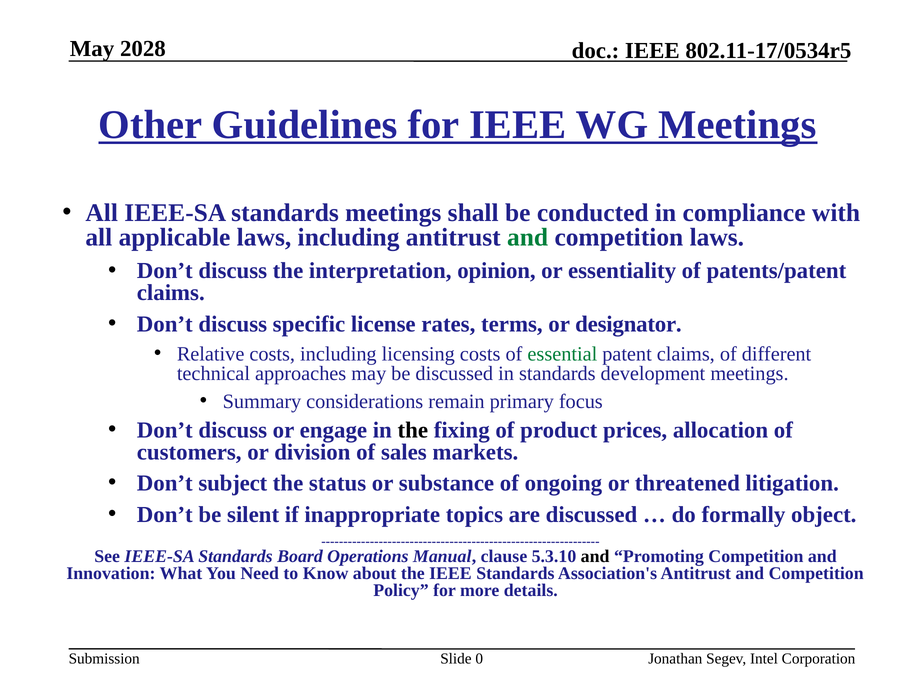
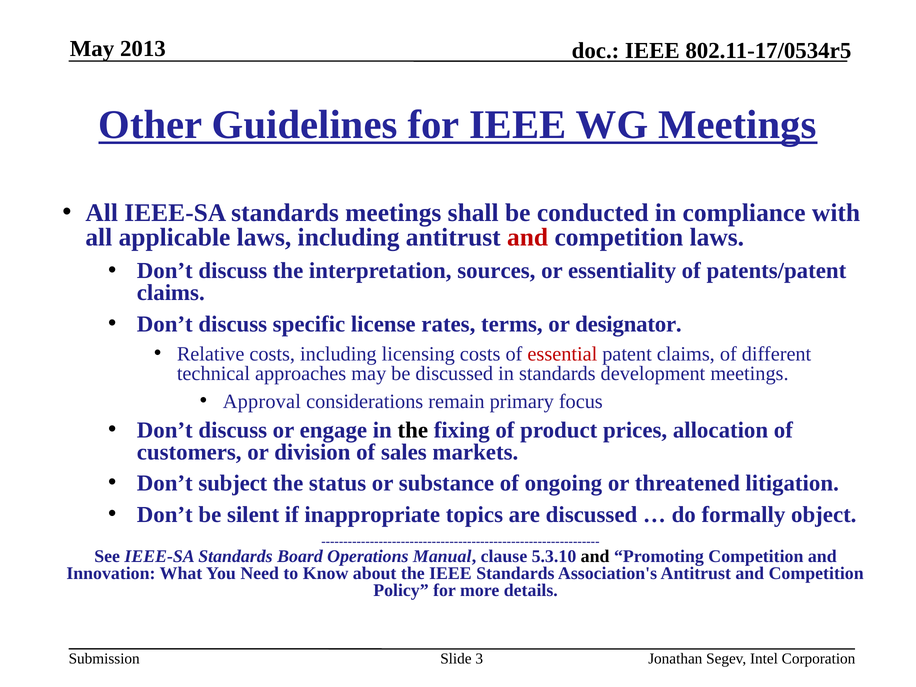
2028: 2028 -> 2013 (143, 49)
and colour: green -> red (528, 237)
opinion: opinion -> sources (496, 271)
essential colour: green -> red (562, 354)
Summary: Summary -> Approval (262, 401)
0: 0 -> 3 (479, 659)
